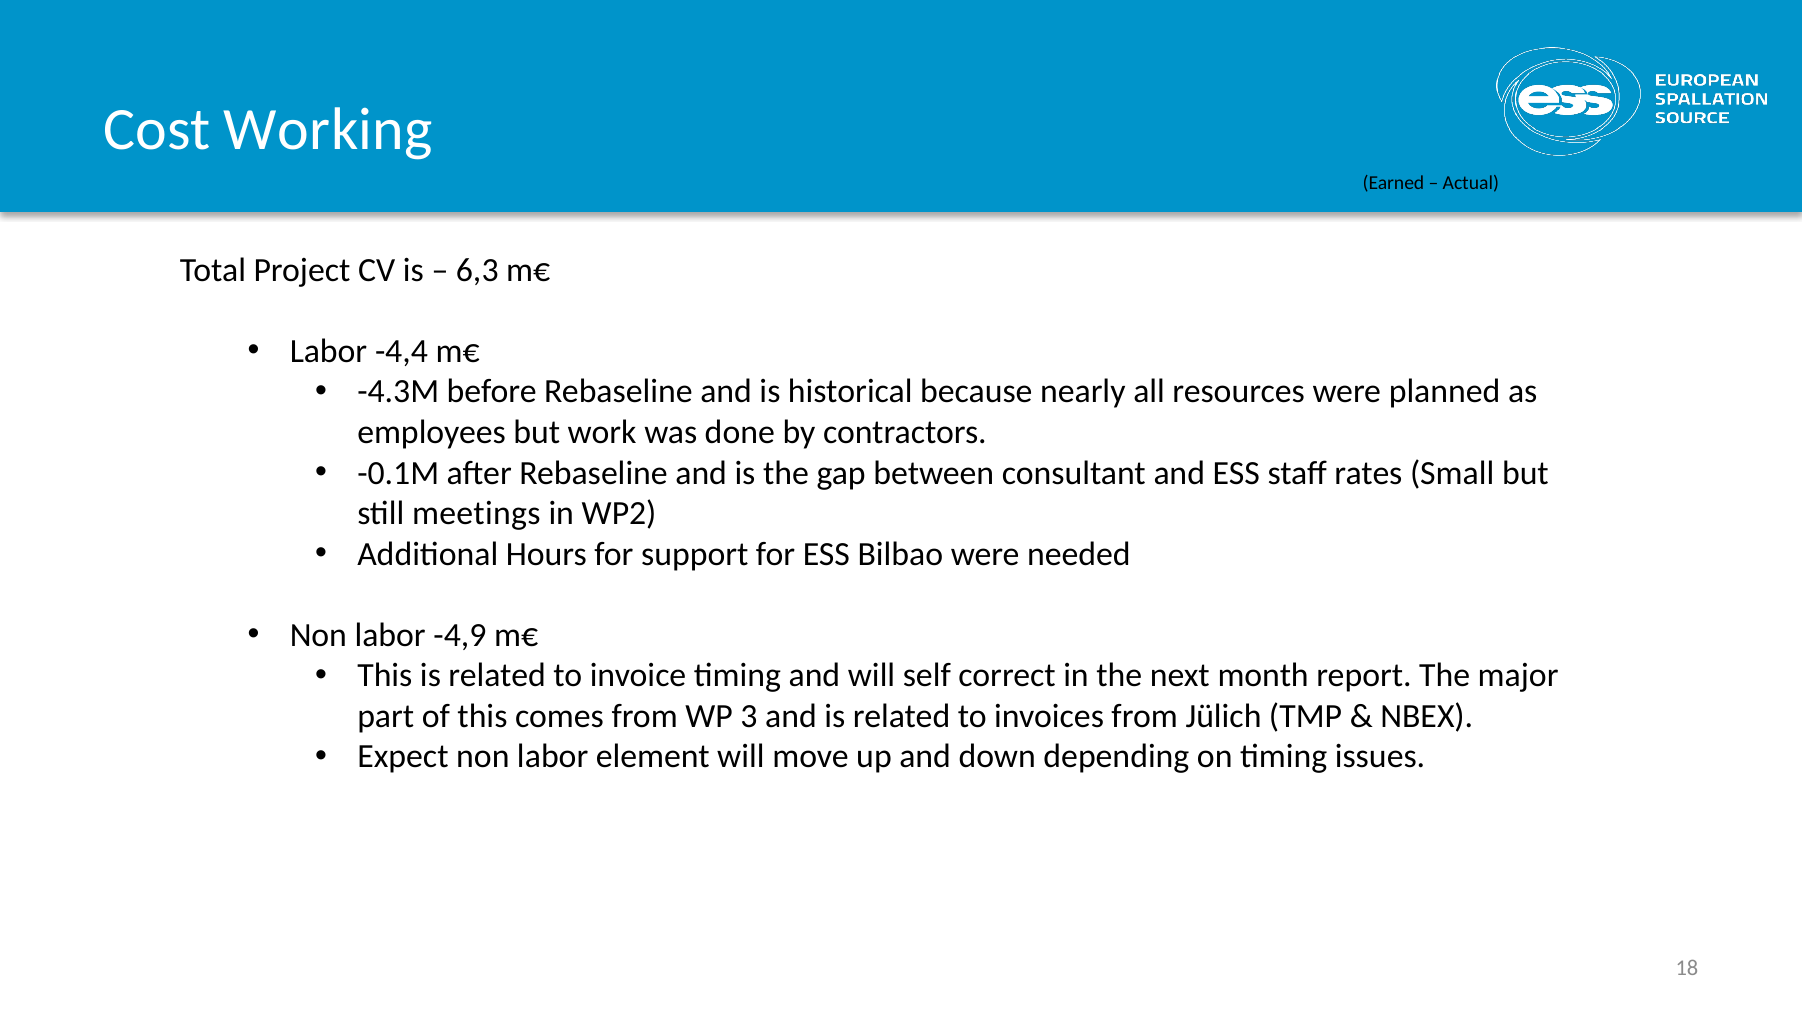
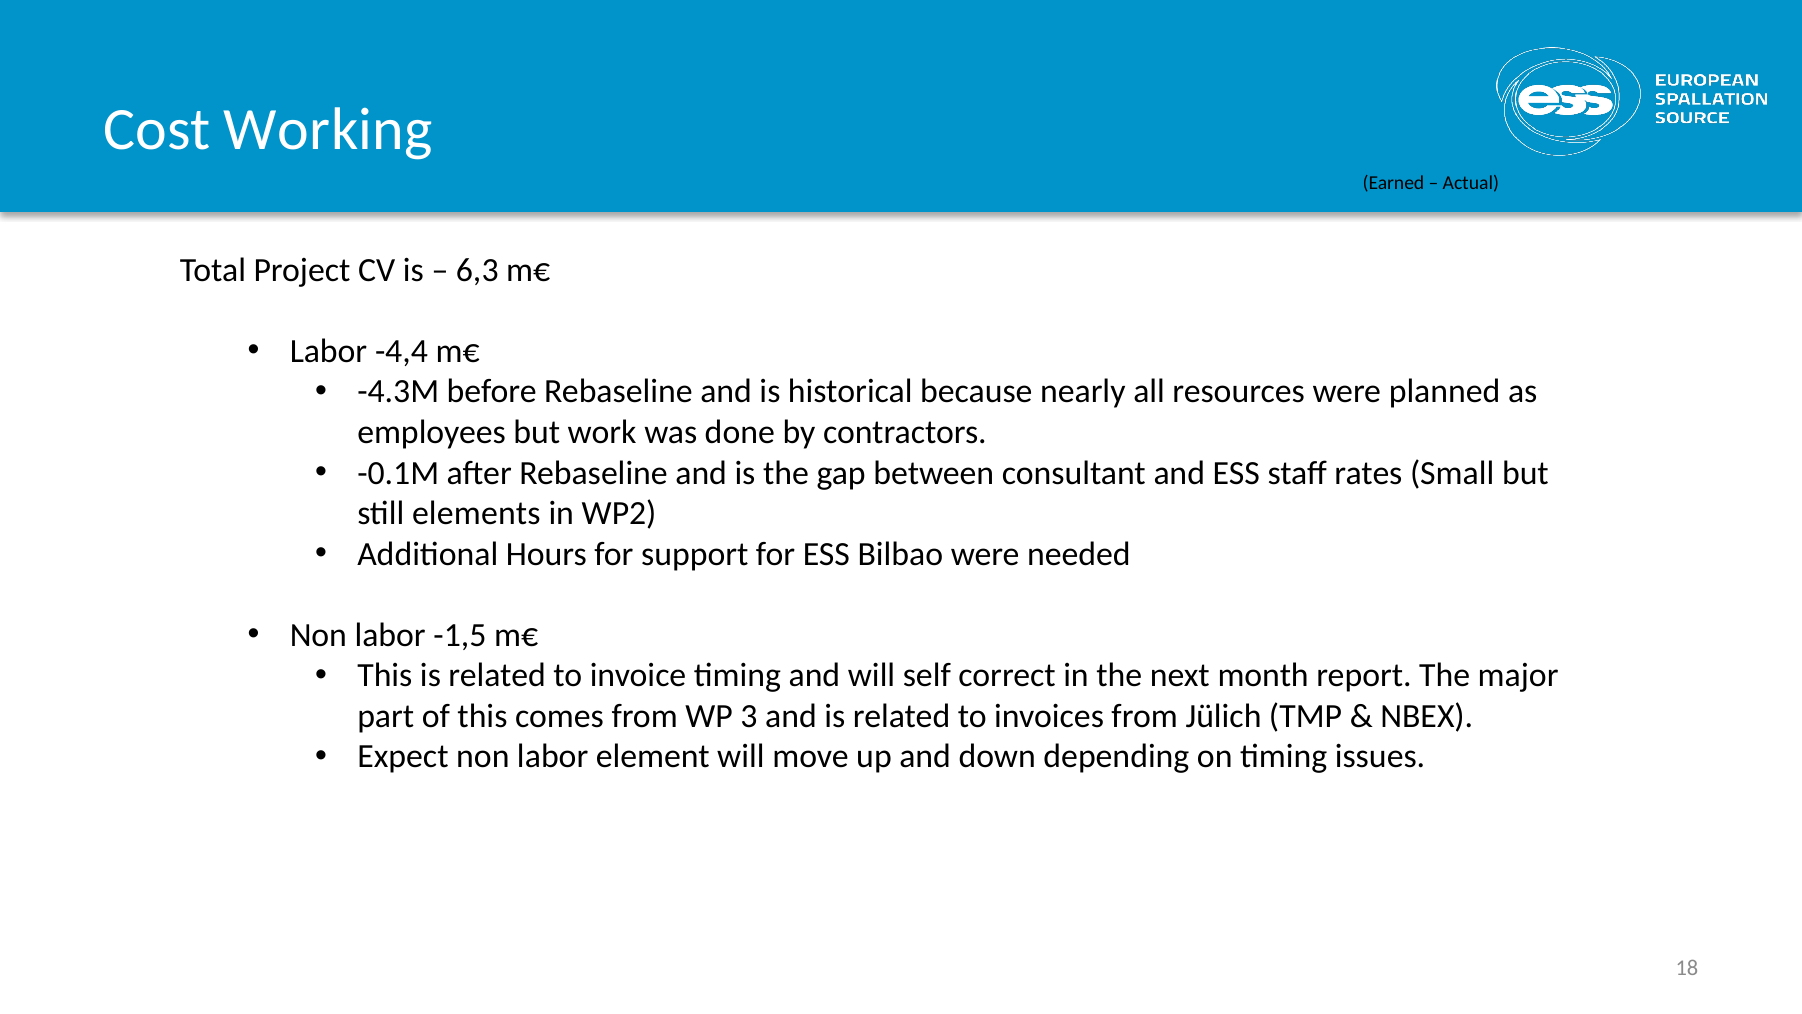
meetings: meetings -> elements (476, 513)
-4,9: -4,9 -> -1,5 (460, 635)
